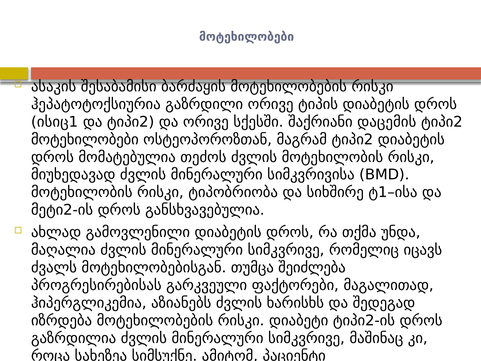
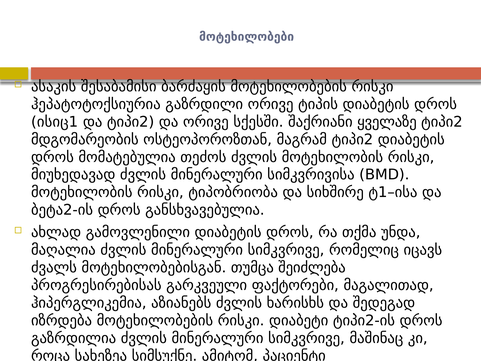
დაცემის: დაცემის -> ყველაზე (387, 122)
მოტეხილობები: მოტეხილობები -> მდგომარეობის (85, 139)
მეტი2-ის: მეტი2-ის -> ბეტა2-ის (62, 210)
